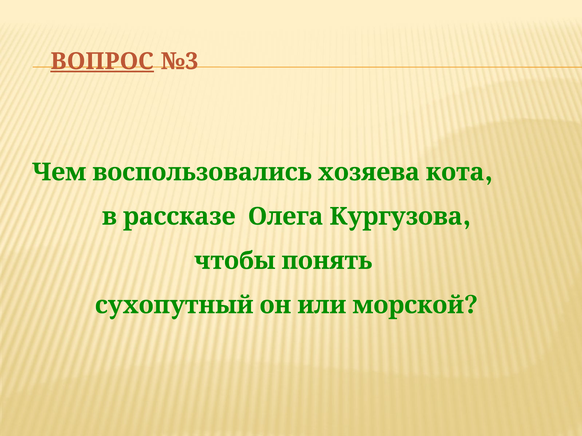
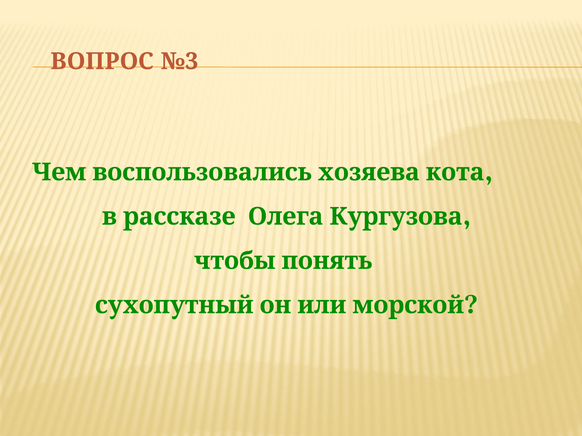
ВОПРОС underline: present -> none (102, 61)
